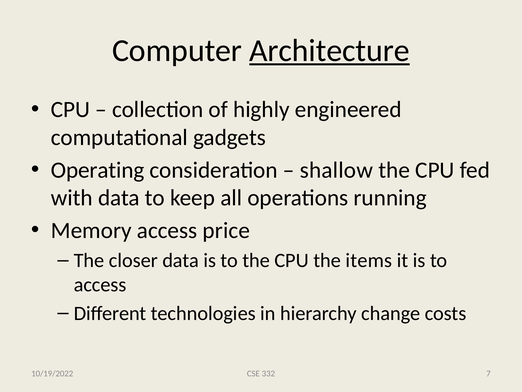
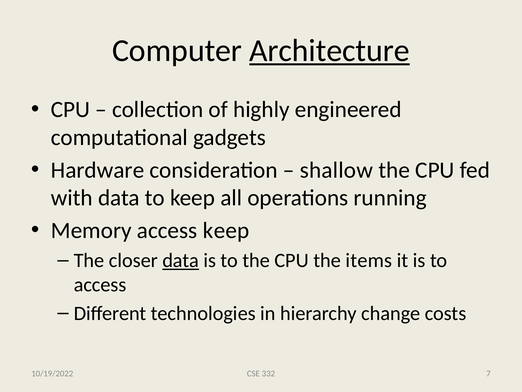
Operating: Operating -> Hardware (98, 170)
access price: price -> keep (226, 230)
data underline: none -> present (181, 260)
